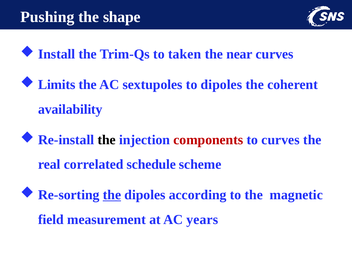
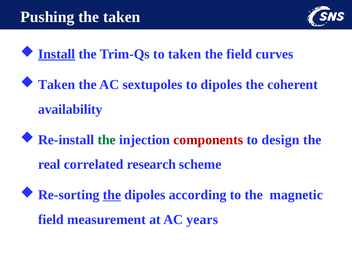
the shape: shape -> taken (122, 17)
Install underline: none -> present (57, 54)
the near: near -> field (239, 54)
Limits: Limits -> Taken (57, 85)
the colour: black -> green (107, 140)
to curves: curves -> design (281, 140)
schedule: schedule -> research (151, 164)
